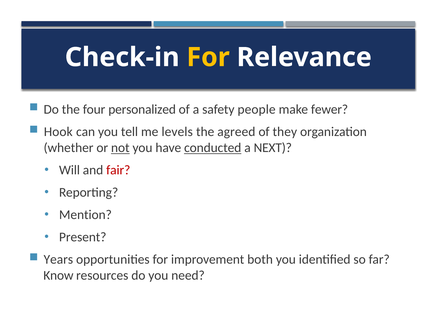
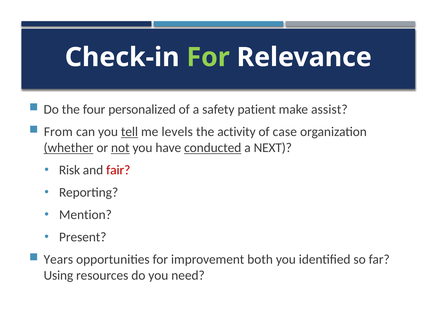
For colour: yellow -> light green (208, 57)
people: people -> patient (257, 109)
fewer: fewer -> assist (329, 109)
Hook: Hook -> From (58, 132)
tell underline: none -> present (130, 132)
agreed: agreed -> activity (236, 132)
they: they -> case (285, 132)
whether underline: none -> present (69, 148)
Will: Will -> Risk (70, 170)
Know: Know -> Using (58, 275)
